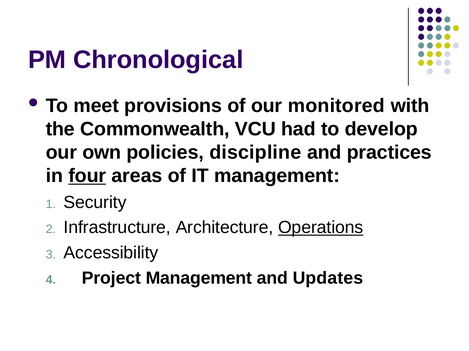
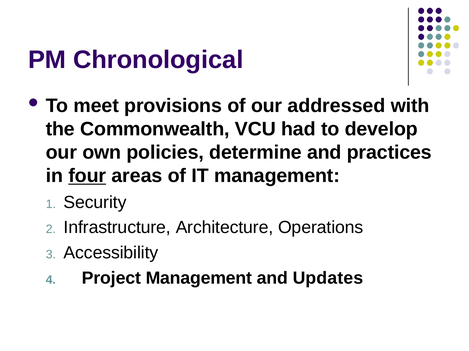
monitored: monitored -> addressed (336, 106)
discipline: discipline -> determine (256, 153)
Operations underline: present -> none (321, 228)
